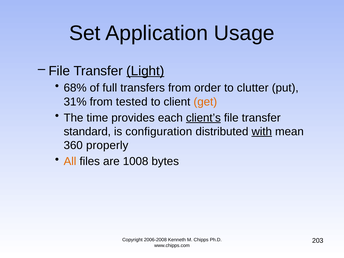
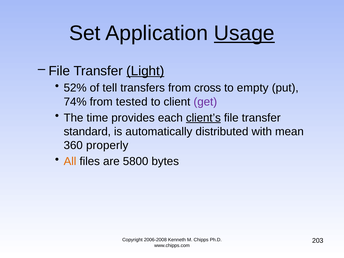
Usage underline: none -> present (244, 33)
68%: 68% -> 52% (75, 88)
full: full -> tell (110, 88)
order: order -> cross (208, 88)
clutter: clutter -> empty (253, 88)
31%: 31% -> 74% (75, 102)
get colour: orange -> purple (205, 102)
configuration: configuration -> automatically (159, 132)
with underline: present -> none (262, 132)
1008: 1008 -> 5800 (136, 161)
